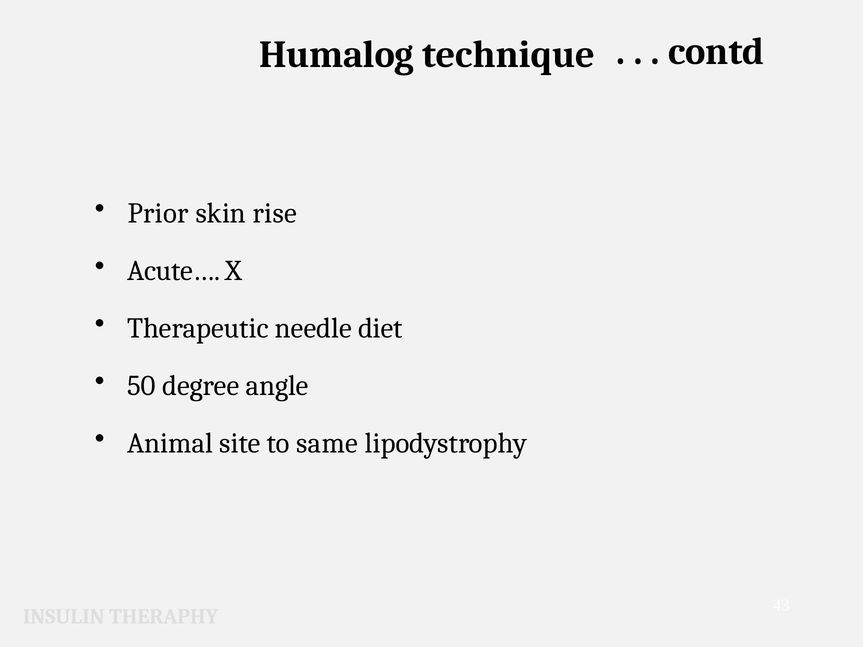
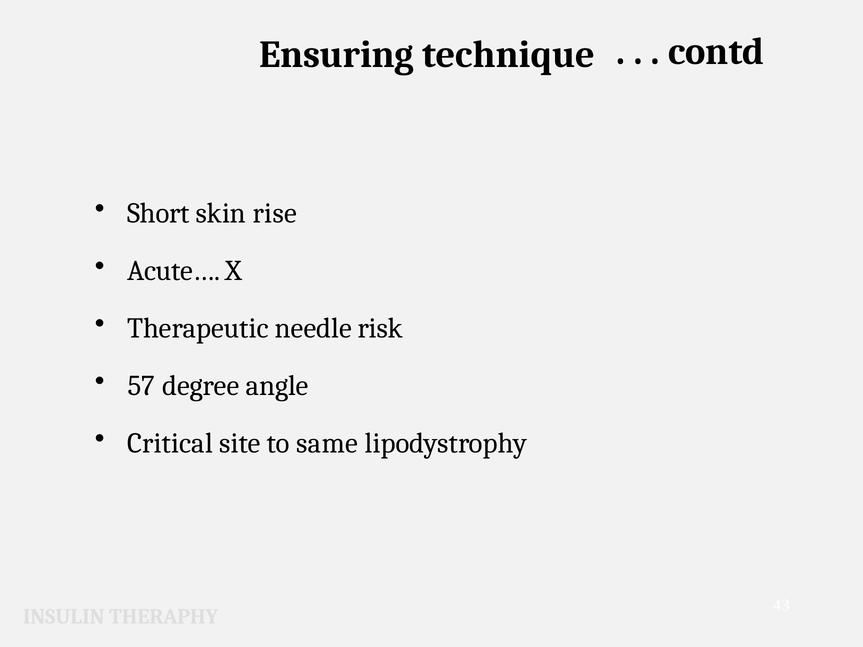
Humalog: Humalog -> Ensuring (337, 54)
Prior: Prior -> Short (158, 213)
diet: diet -> risk (380, 328)
50: 50 -> 57 (141, 386)
Animal: Animal -> Critical (170, 443)
